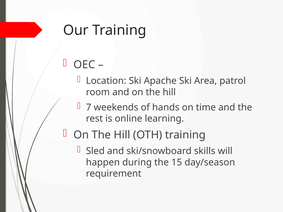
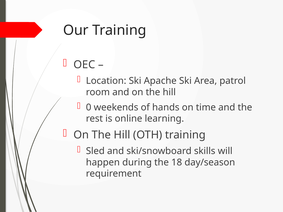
7: 7 -> 0 (89, 107)
15: 15 -> 18 (177, 163)
